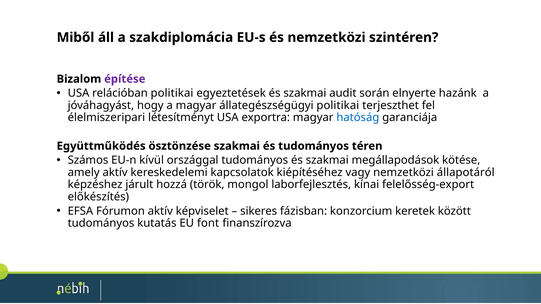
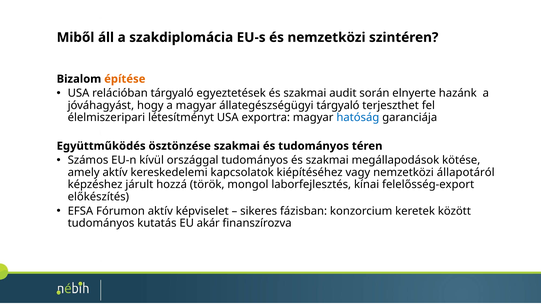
építése colour: purple -> orange (125, 79)
relációban politikai: politikai -> tárgyaló (172, 93)
állategészségügyi politikai: politikai -> tárgyaló (338, 105)
font: font -> akár (208, 223)
